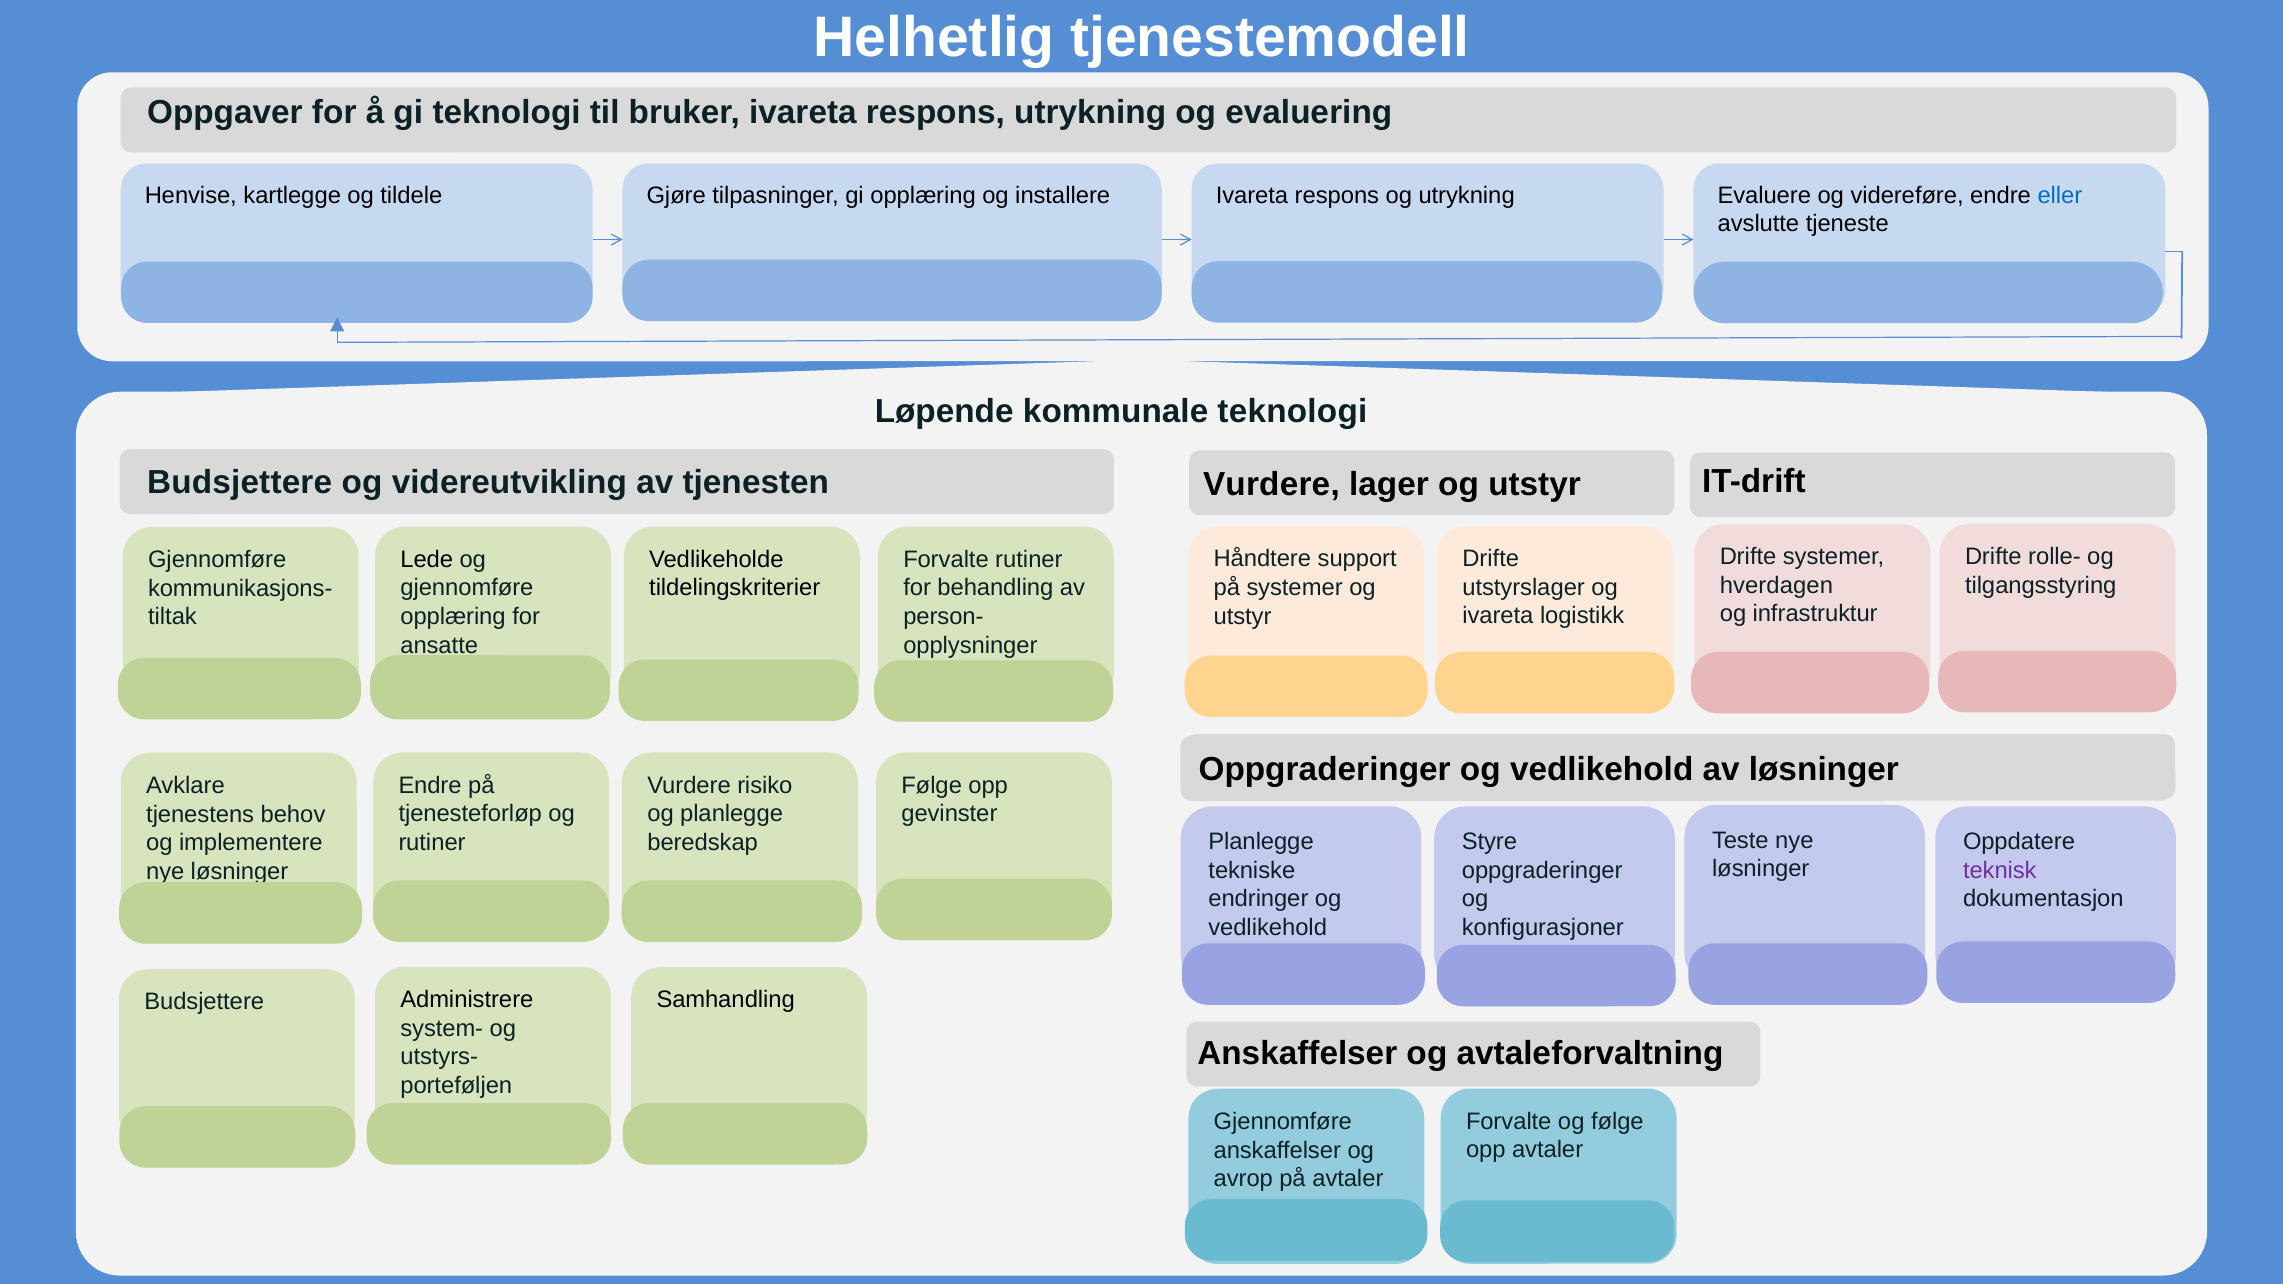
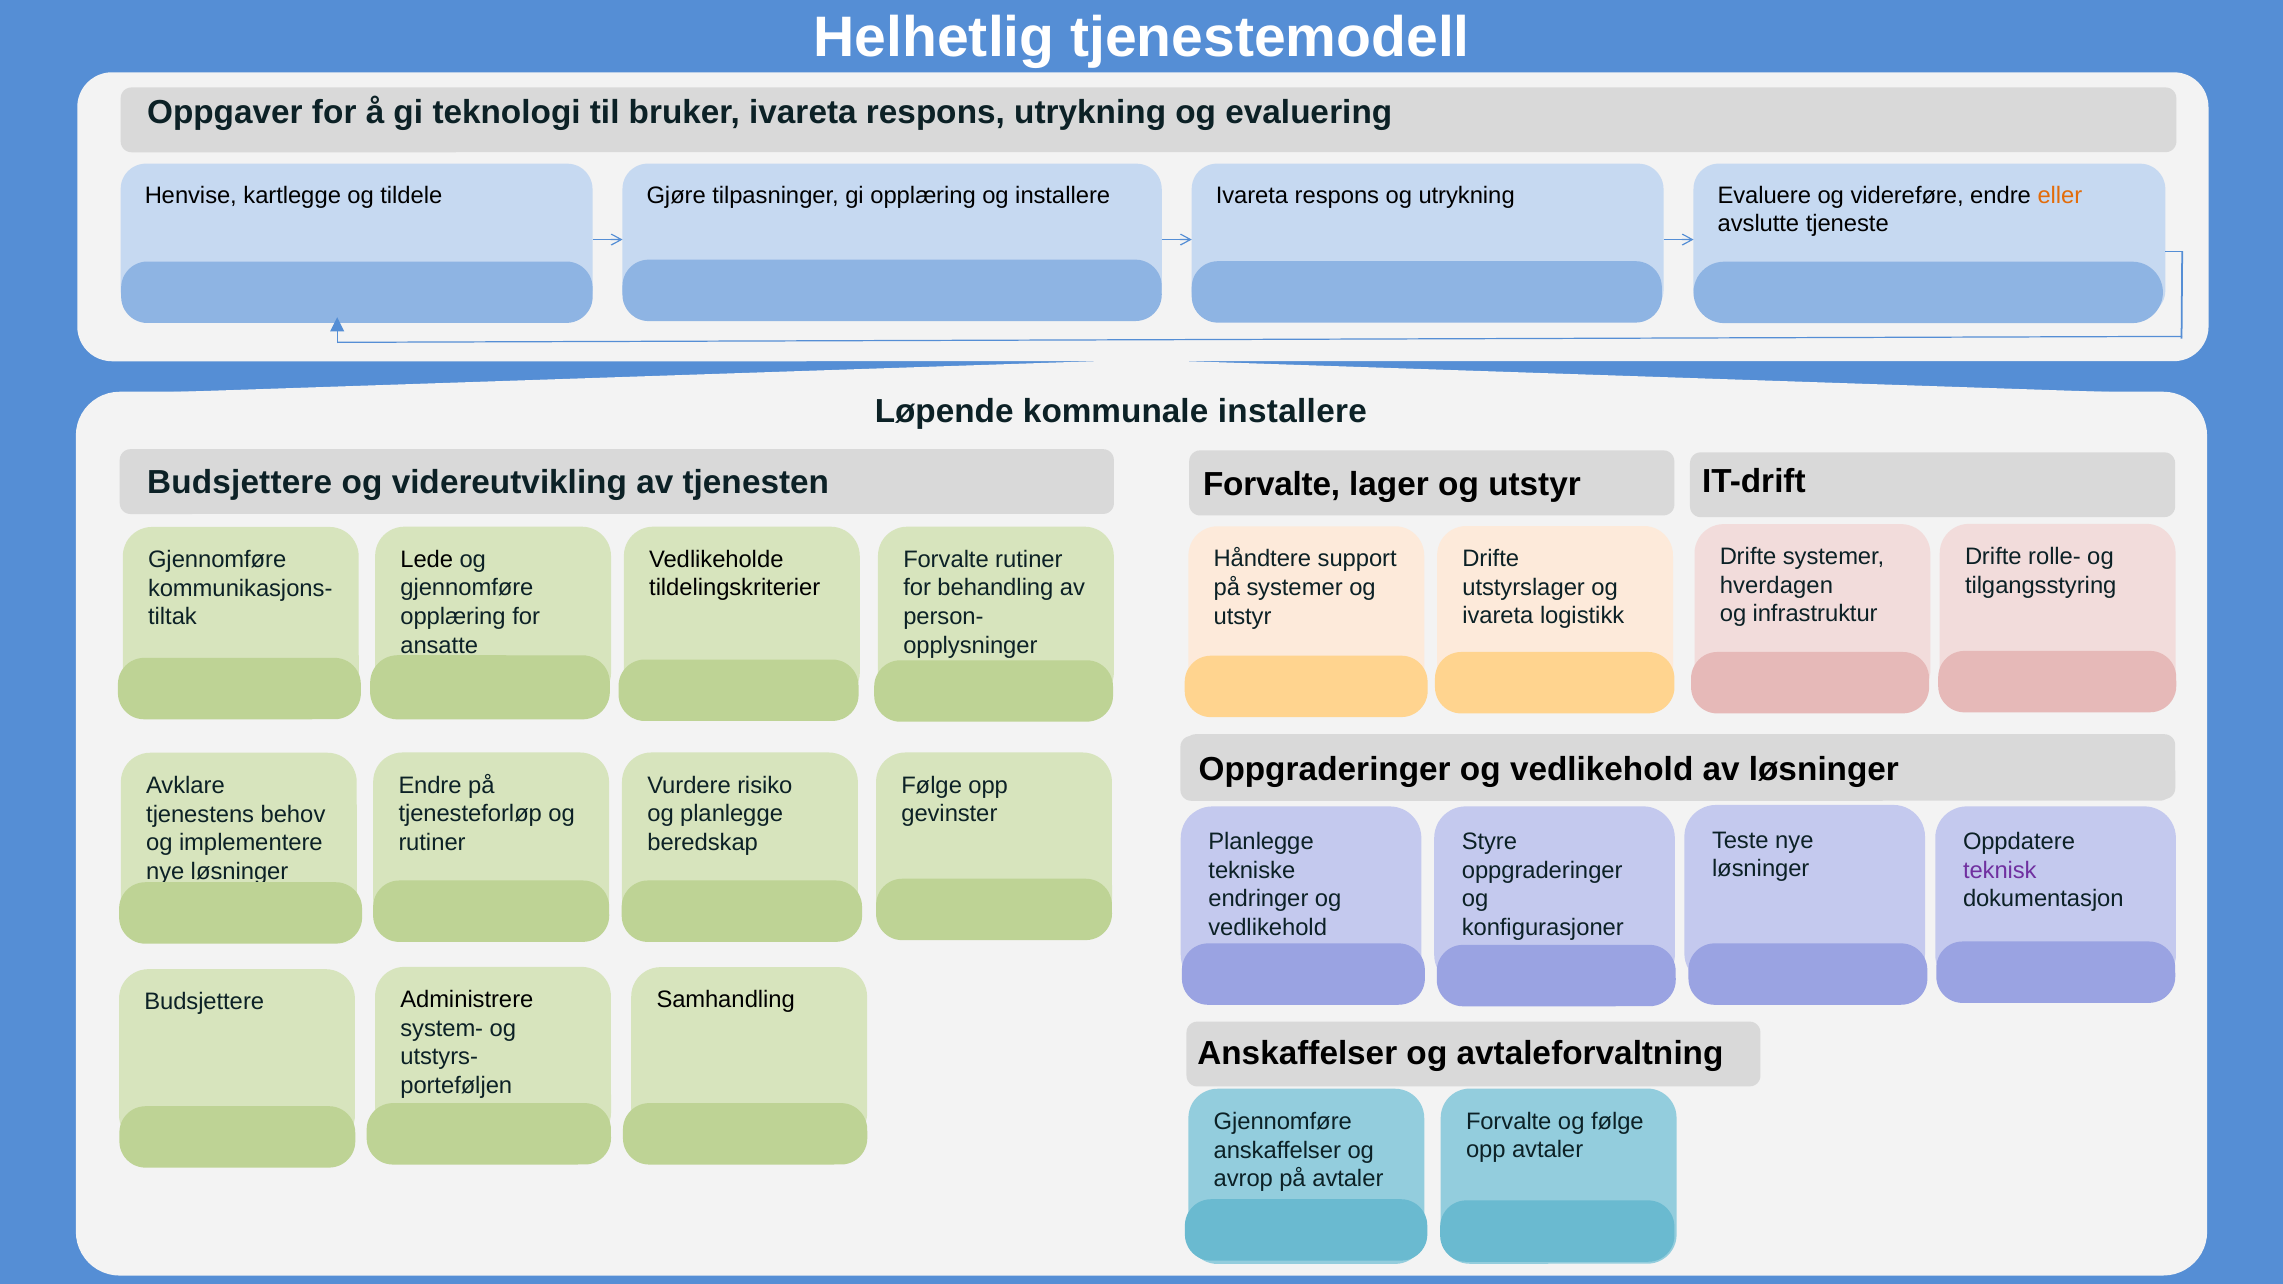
eller colour: blue -> orange (2060, 195)
kommunale teknologi: teknologi -> installere (1292, 412)
tjenesten Vurdere: Vurdere -> Forvalte (1272, 485)
